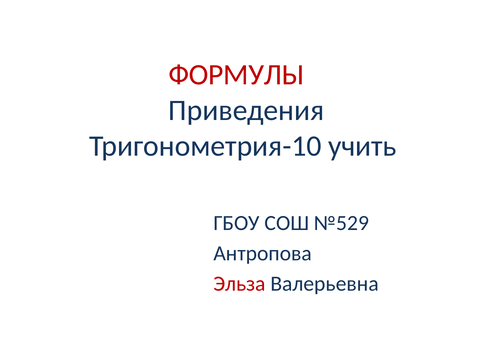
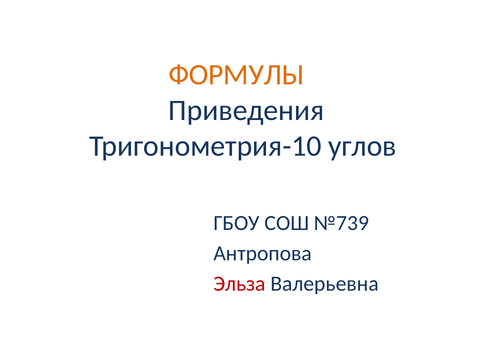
ФОРМУЛЫ colour: red -> orange (236, 75)
учить: учить -> углов (362, 146)
№529: №529 -> №739 (341, 223)
